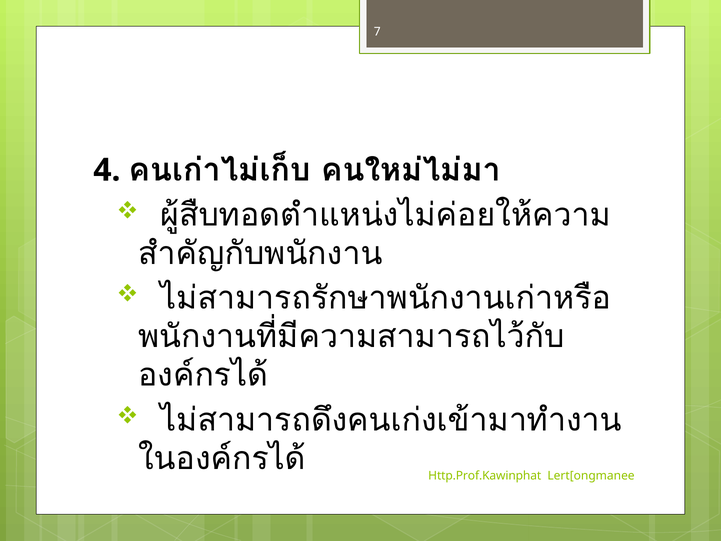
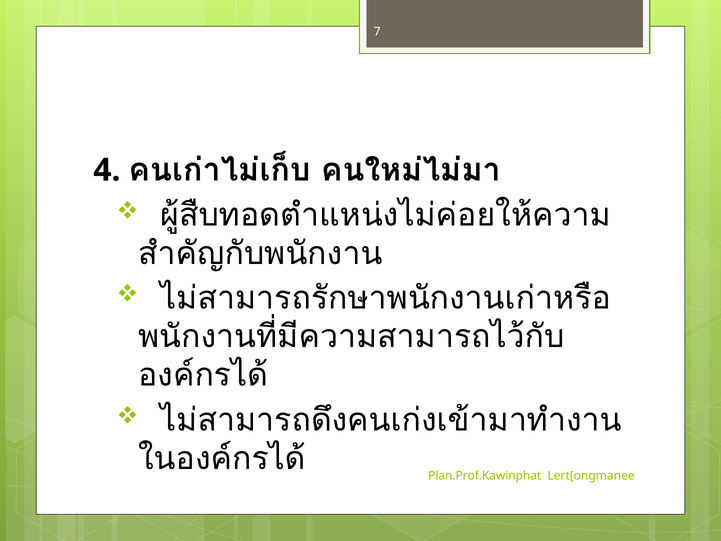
Http.Prof.Kawinphat: Http.Prof.Kawinphat -> Plan.Prof.Kawinphat (485, 476)
